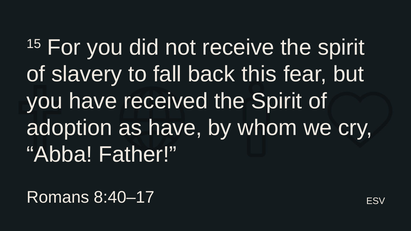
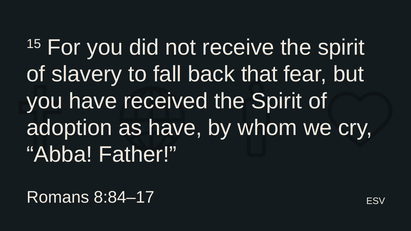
this: this -> that (259, 74)
8:40–17: 8:40–17 -> 8:84–17 (124, 197)
